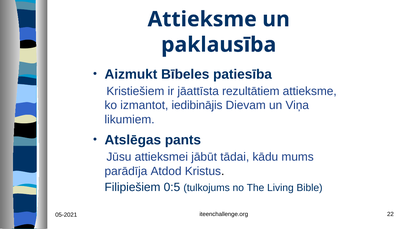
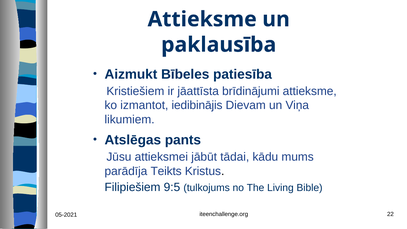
rezultātiem: rezultātiem -> brīdinājumi (251, 91)
Atdod: Atdod -> Teikts (166, 171)
0:5: 0:5 -> 9:5 (172, 187)
